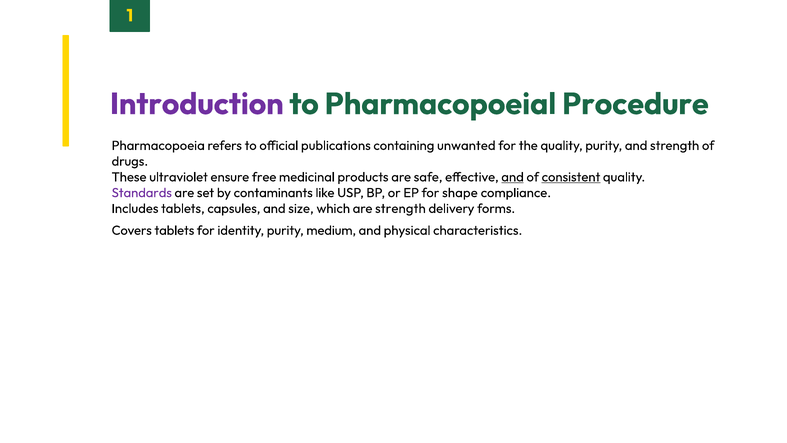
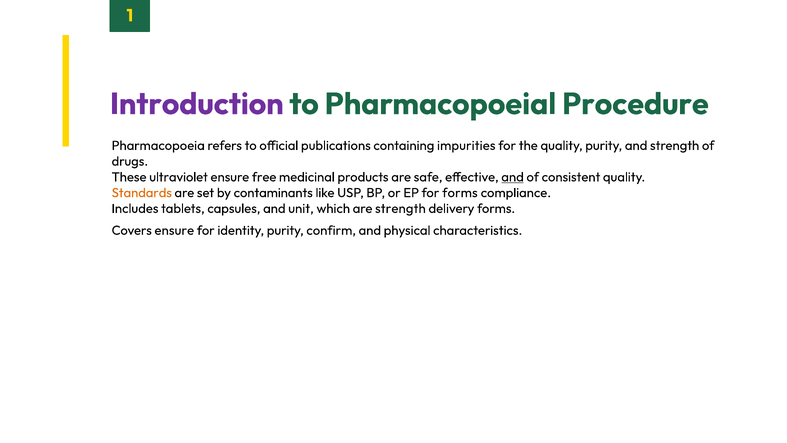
unwanted: unwanted -> impurities (466, 145)
consistent underline: present -> none (571, 177)
Standards colour: purple -> orange (142, 193)
for shape: shape -> forms (460, 193)
size: size -> unit (301, 208)
Covers tablets: tablets -> ensure (174, 230)
medium: medium -> confirm (331, 230)
